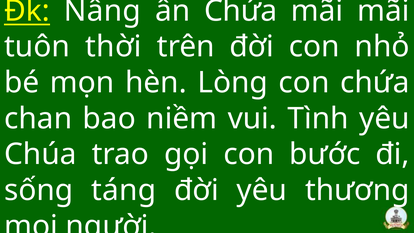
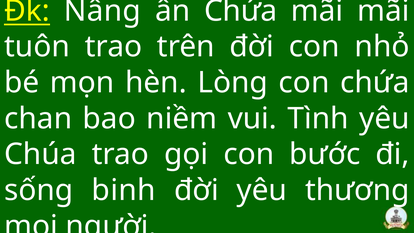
tuôn thời: thời -> trao (114, 47)
táng: táng -> binh (124, 190)
